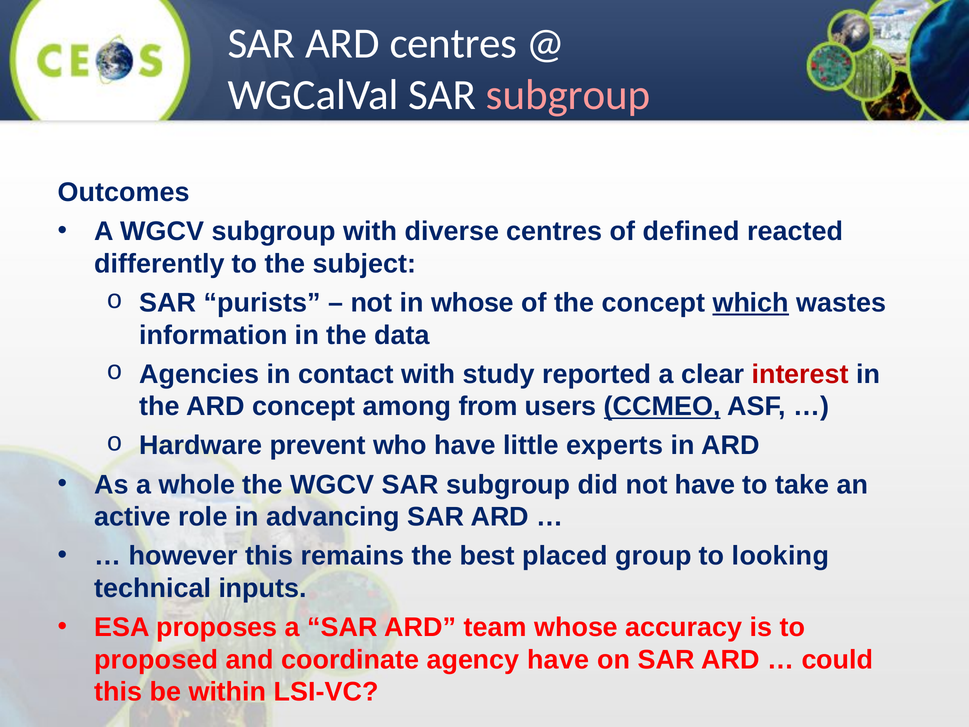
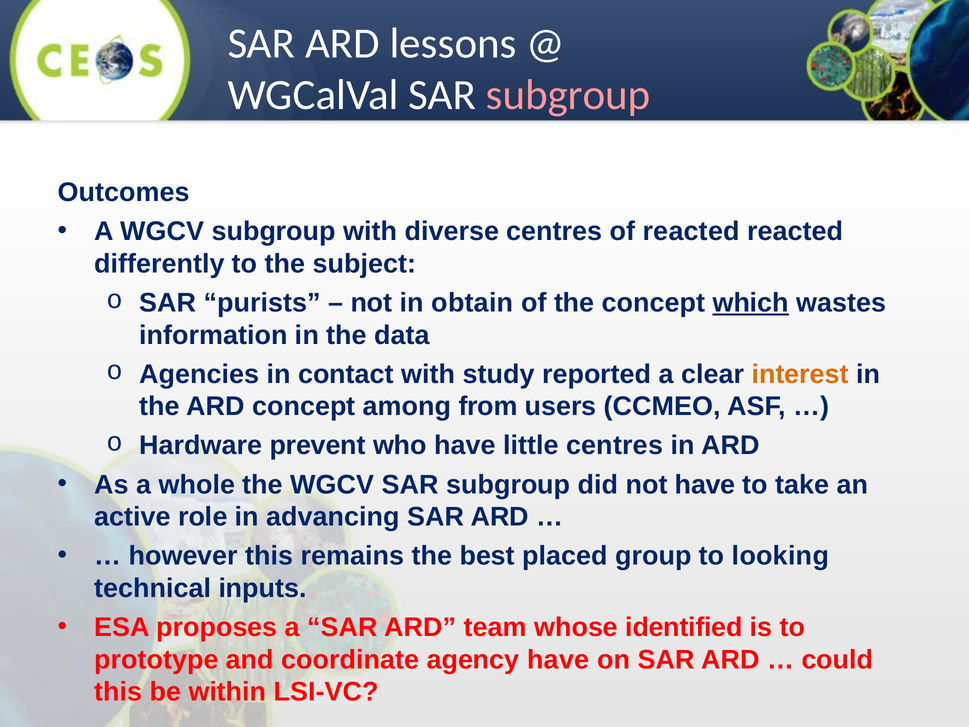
ARD centres: centres -> lessons (453, 43)
of defined: defined -> reacted (691, 231)
in whose: whose -> obtain (472, 303)
interest colour: red -> orange (800, 374)
CCMEO underline: present -> none (662, 406)
little experts: experts -> centres (615, 445)
accuracy: accuracy -> identified (684, 627)
proposed: proposed -> prototype (156, 659)
